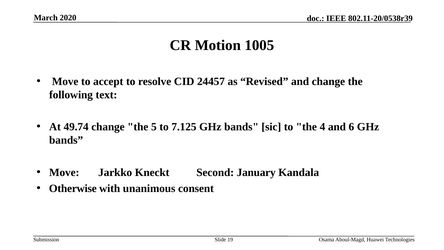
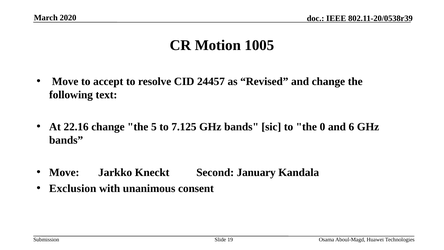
49.74: 49.74 -> 22.16 (76, 127)
4: 4 -> 0 (322, 127)
Otherwise: Otherwise -> Exclusion (73, 188)
